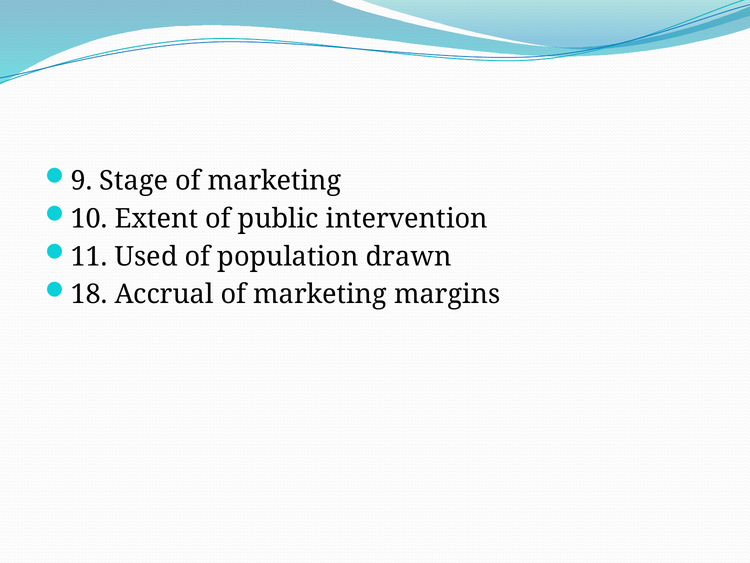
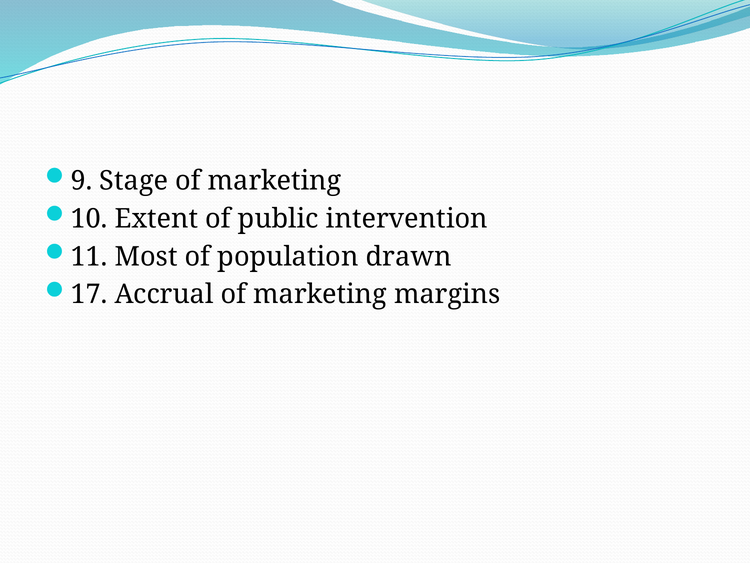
Used: Used -> Most (146, 256)
18: 18 -> 17 (89, 294)
